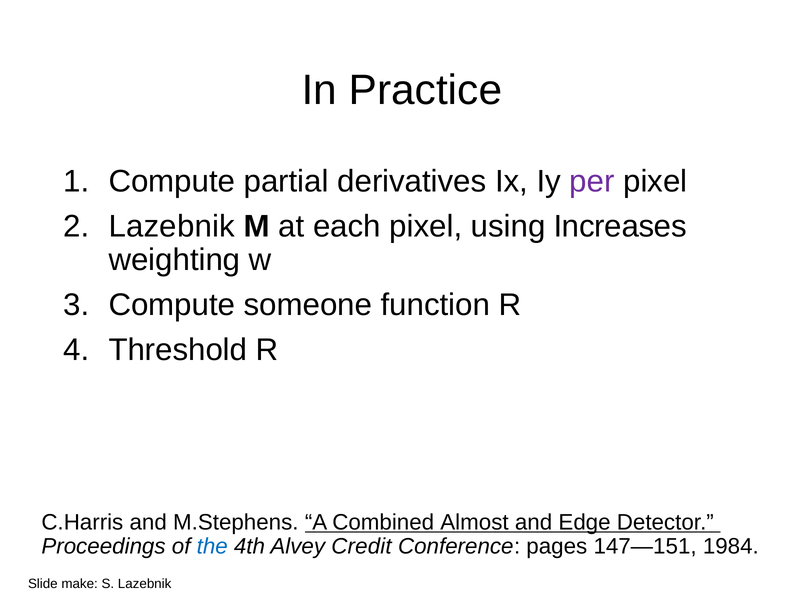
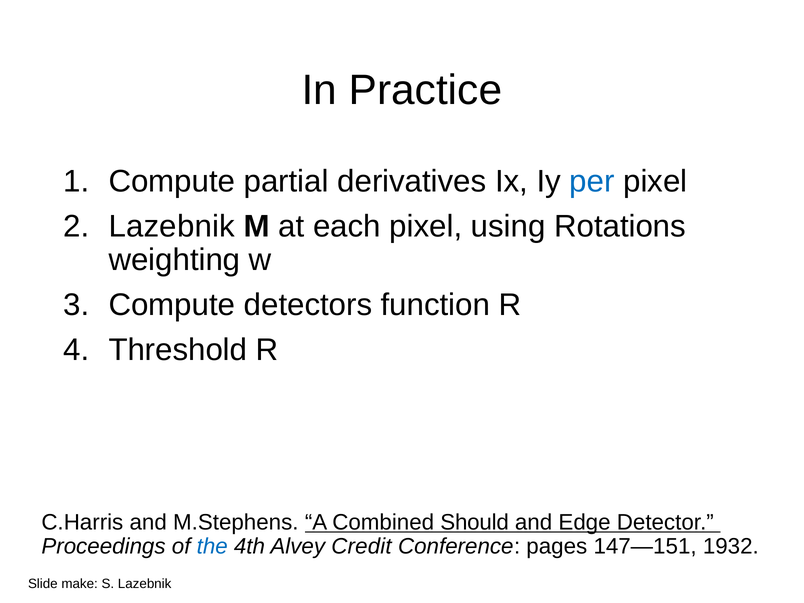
per colour: purple -> blue (592, 181)
Increases: Increases -> Rotations (620, 226)
someone: someone -> detectors (308, 305)
Almost: Almost -> Should (475, 522)
1984: 1984 -> 1932 (731, 546)
